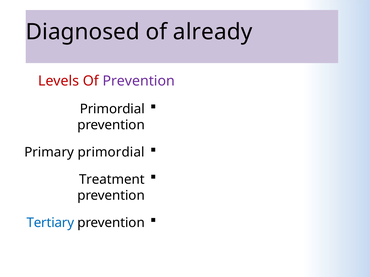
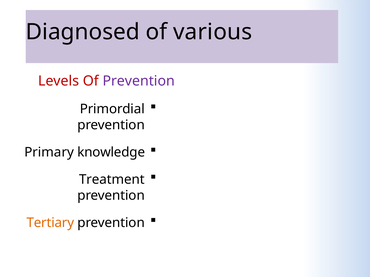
already: already -> various (213, 32)
Primary primordial: primordial -> knowledge (111, 153)
Tertiary colour: blue -> orange (50, 223)
